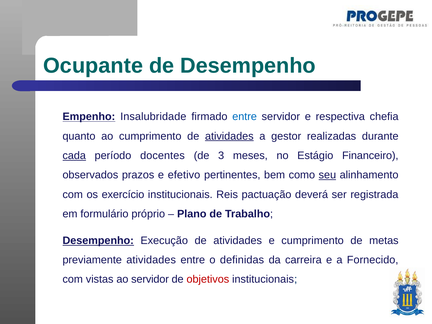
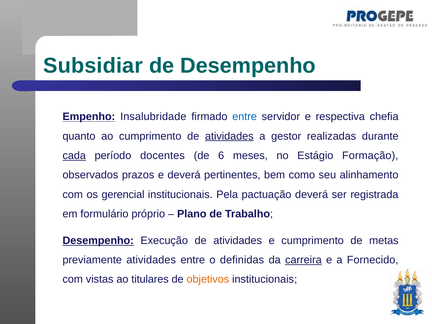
Ocupante: Ocupante -> Subsidiar (93, 66)
3: 3 -> 6 (221, 156)
Financeiro: Financeiro -> Formação (370, 156)
e efetivo: efetivo -> deverá (184, 175)
seu underline: present -> none (327, 175)
exercício: exercício -> gerencial (123, 194)
Reis: Reis -> Pela (227, 194)
carreira underline: none -> present (303, 260)
ao servidor: servidor -> titulares (150, 279)
objetivos colour: red -> orange (208, 279)
